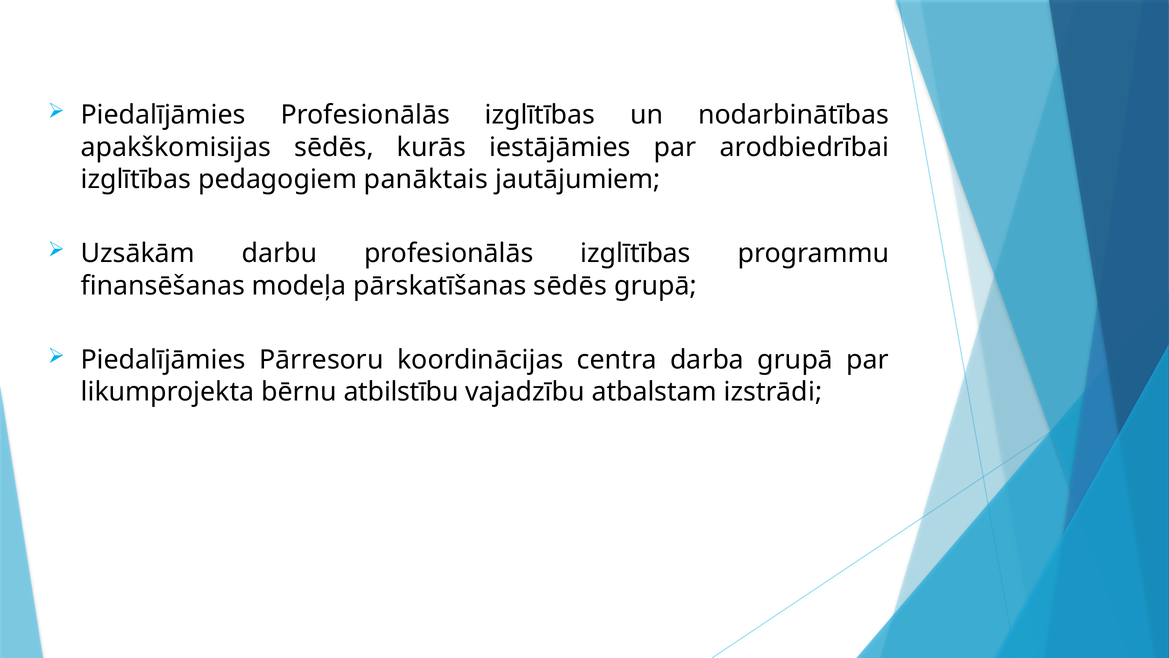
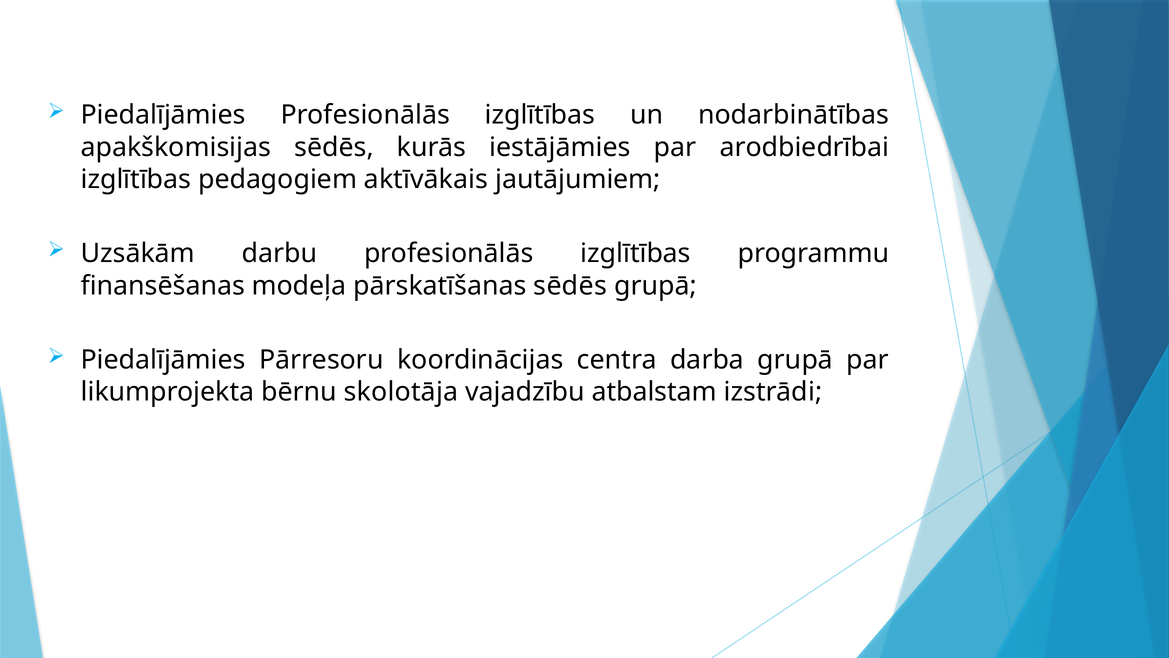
panāktais: panāktais -> aktīvākais (426, 179)
atbilstību: atbilstību -> skolotāja (401, 392)
